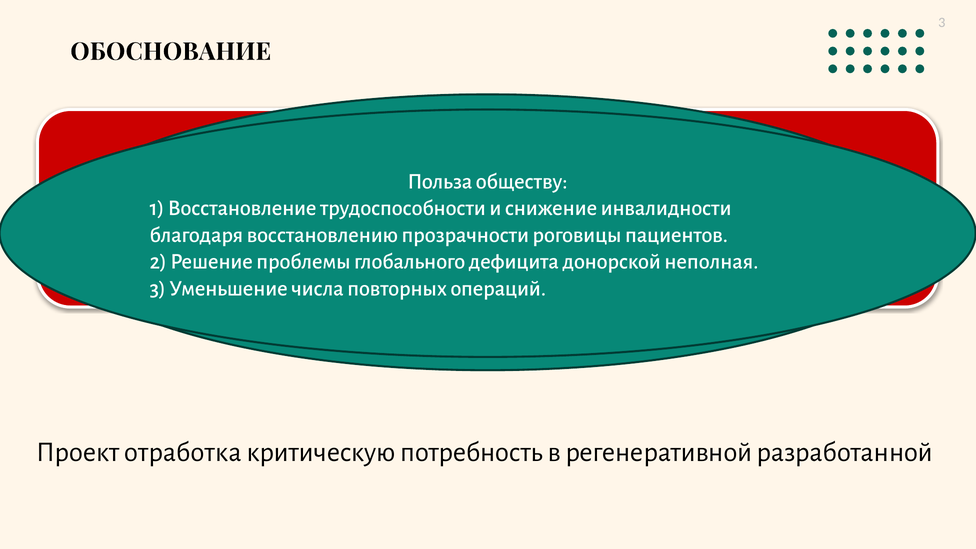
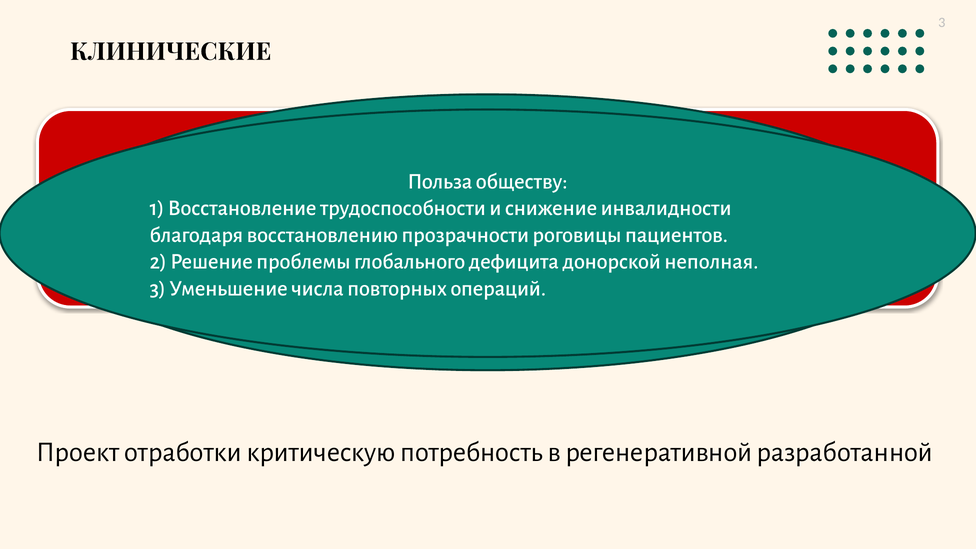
ОБОСНОВАНИЕ: ОБОСНОВАНИЕ -> КЛИНИЧЕСКИЕ (171, 52)
отработка: отработка -> отработки (183, 452)
